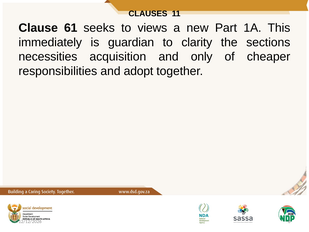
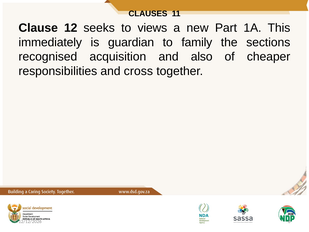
61: 61 -> 12 (71, 28)
clarity: clarity -> family (197, 42)
necessities: necessities -> recognised (48, 57)
only: only -> also (202, 57)
adopt: adopt -> cross (138, 71)
